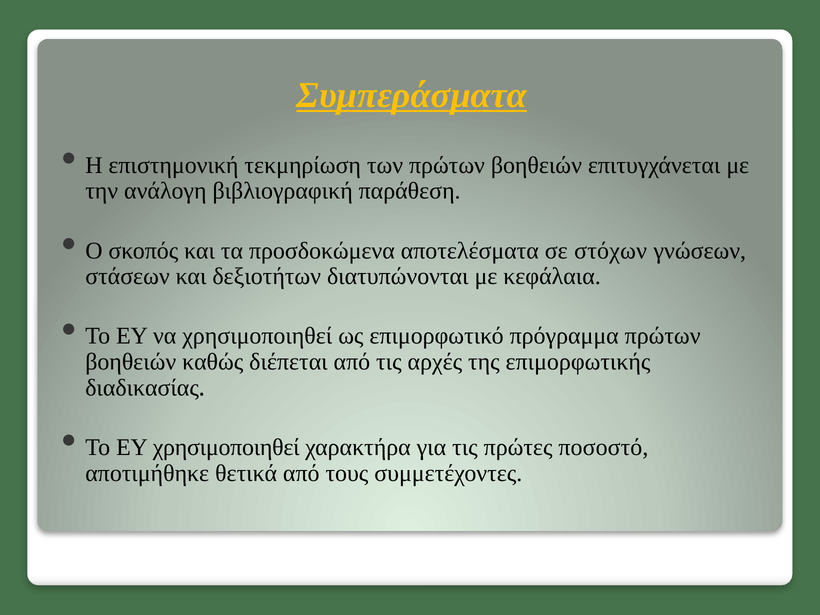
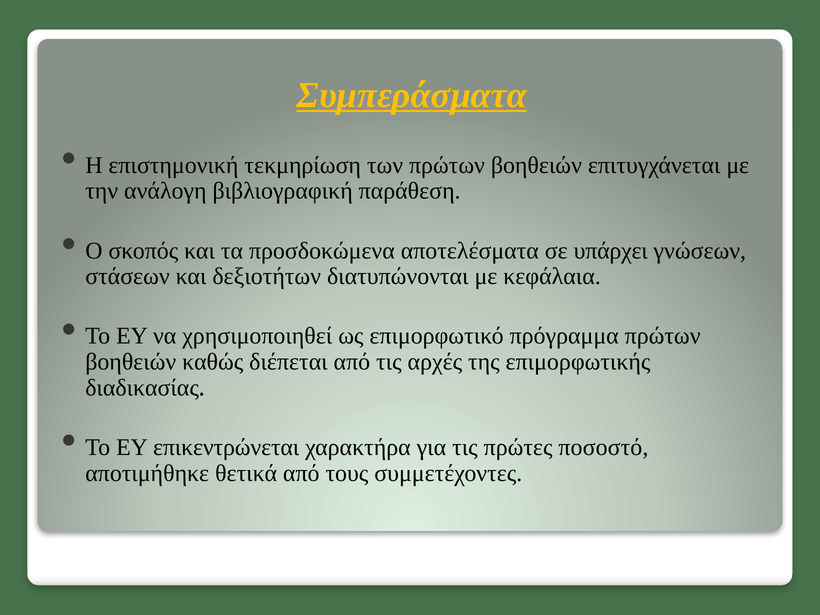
στόχων: στόχων -> υπάρχει (611, 251)
ΕΥ χρησιμοποιηθεί: χρησιμοποιηθεί -> επικεντρώνεται (226, 447)
